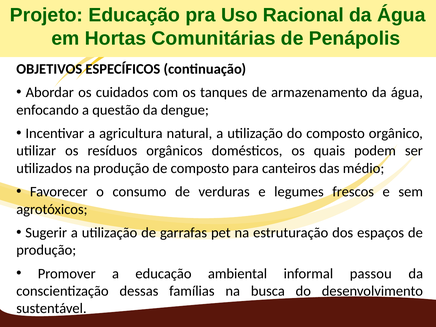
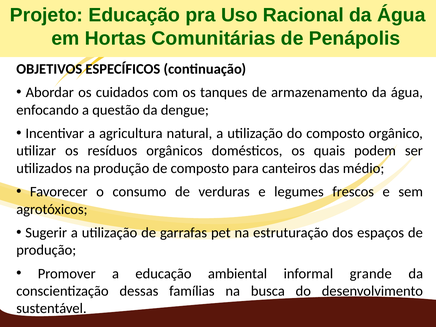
passou: passou -> grande (371, 274)
